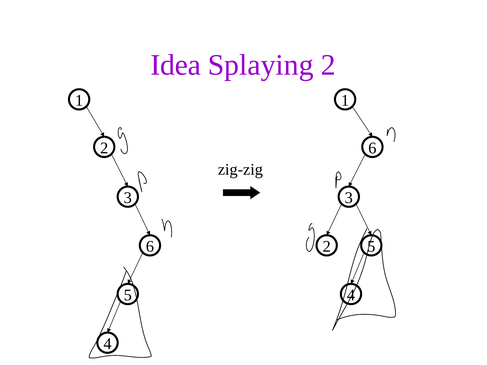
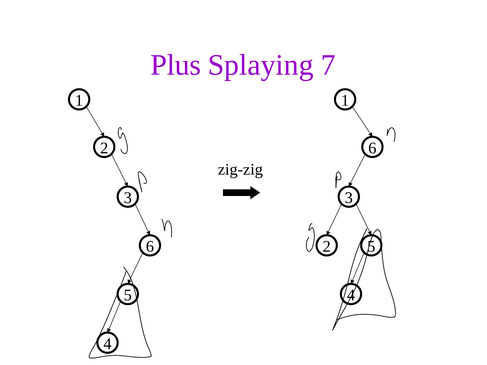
Idea: Idea -> Plus (176, 65)
Splaying 2: 2 -> 7 (328, 65)
